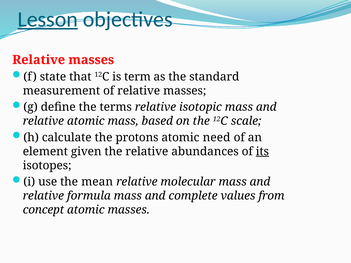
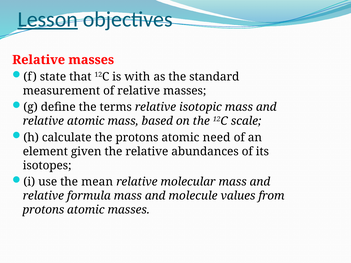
term: term -> with (137, 77)
its underline: present -> none (262, 152)
complete: complete -> molecule (193, 196)
concept: concept -> protons (43, 210)
